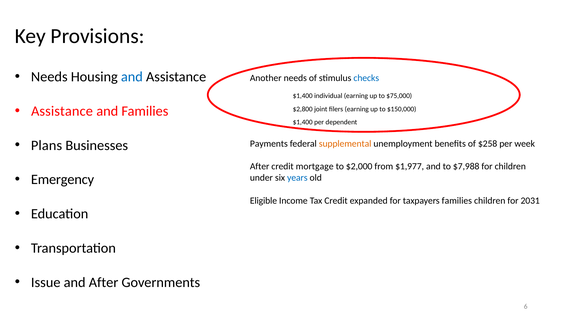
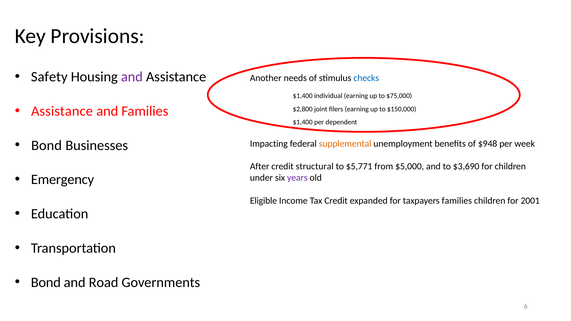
Needs: Needs -> Safety (49, 77)
and colour: blue -> purple (132, 77)
Plans: Plans -> Bond (47, 145)
Payments: Payments -> Impacting (269, 144)
$258: $258 -> $948 (488, 144)
mortgage: mortgage -> structural (315, 167)
$2,000: $2,000 -> $5,771 (359, 167)
$1,977: $1,977 -> $5,000 (410, 167)
$7,988: $7,988 -> $3,690 (466, 167)
years colour: blue -> purple (297, 178)
2031: 2031 -> 2001 (530, 201)
Issue: Issue -> Bond (46, 282)
and After: After -> Road (104, 282)
